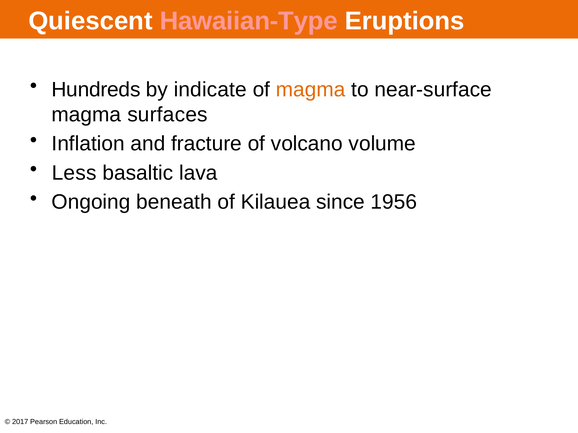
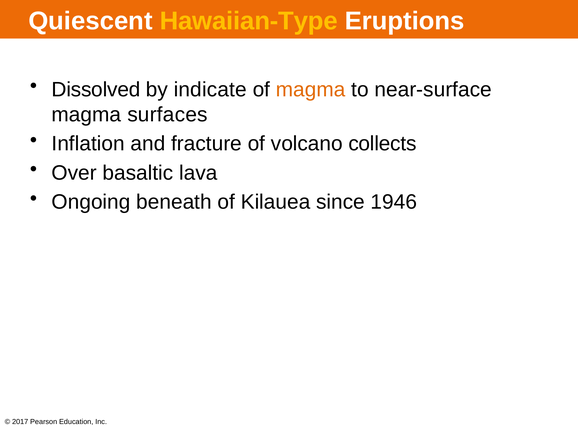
Hawaiian-Type colour: pink -> yellow (249, 21)
Hundreds: Hundreds -> Dissolved (96, 90)
volume: volume -> collects (382, 144)
Less: Less -> Over (74, 173)
1956: 1956 -> 1946 (394, 202)
